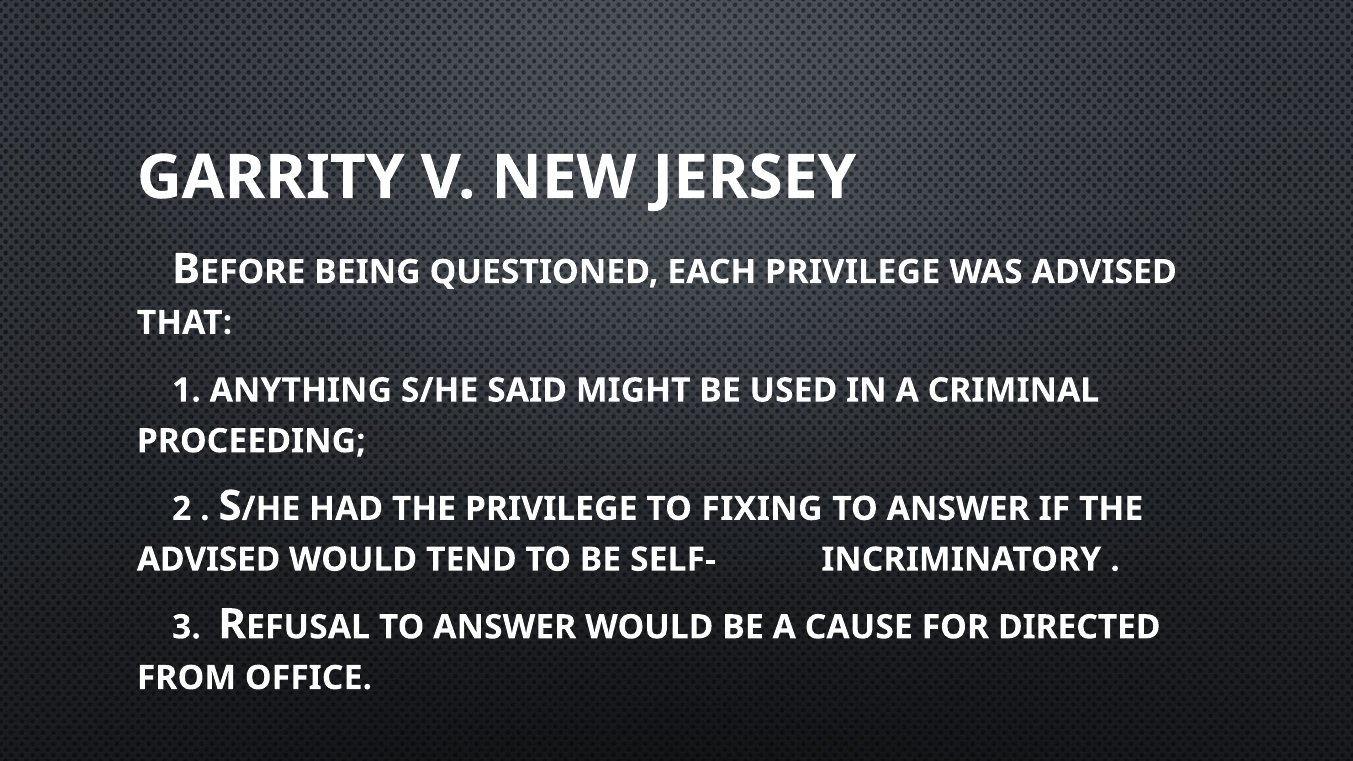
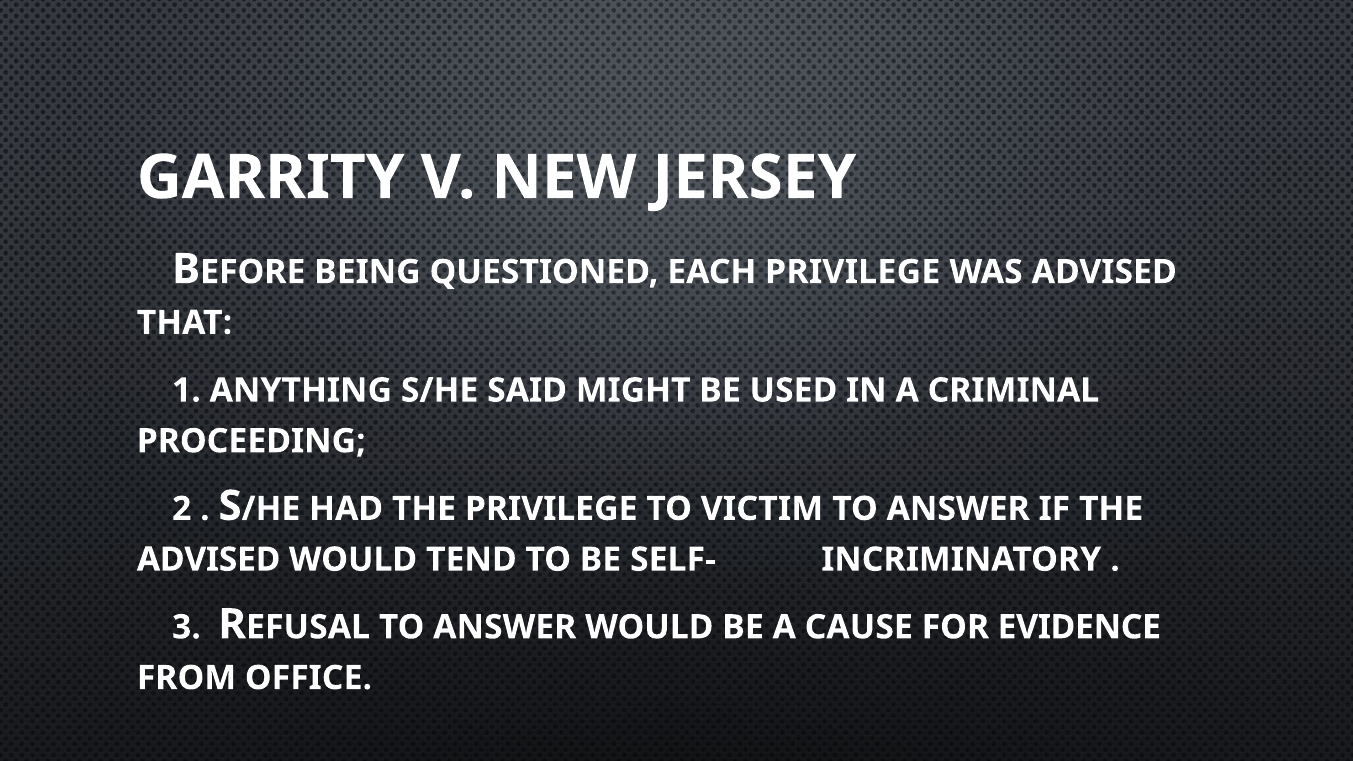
FIXING: FIXING -> VICTIM (762, 509)
DIRECTED: DIRECTED -> EVIDENCE (1079, 627)
